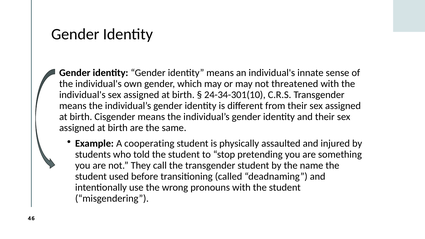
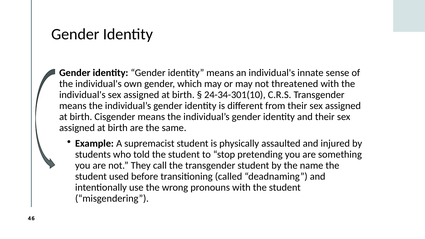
cooperating: cooperating -> supremacist (149, 144)
